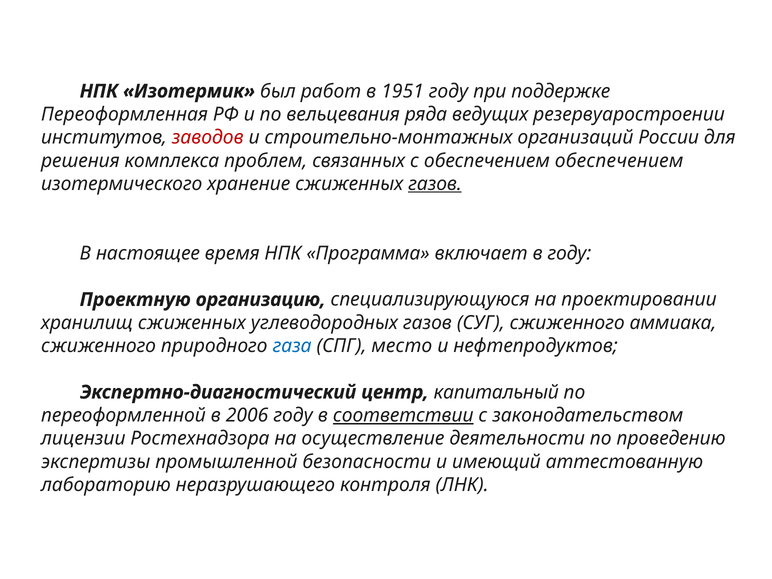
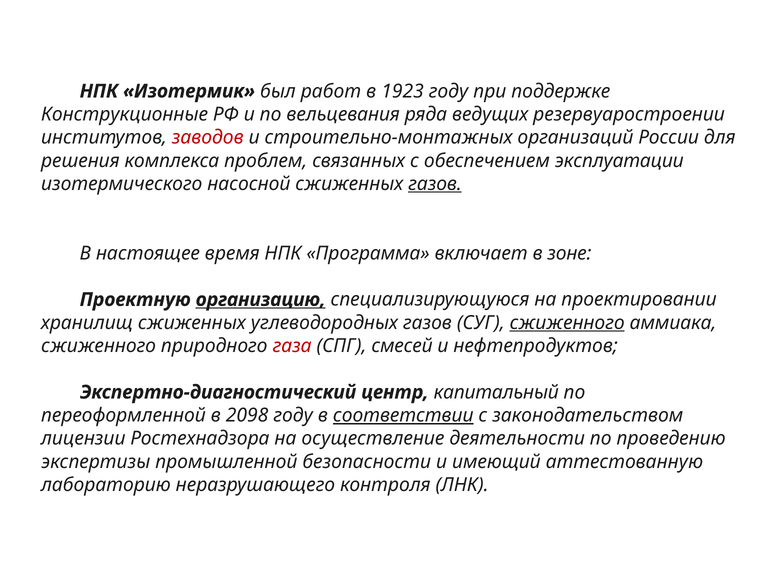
1951: 1951 -> 1923 (403, 91)
Переоформленная: Переоформленная -> Конструкционные (125, 114)
обеспечением обеспечением: обеспечением -> эксплуатации (619, 161)
хранение: хранение -> насосной (249, 184)
в году: году -> зоне (569, 253)
организацию underline: none -> present (261, 300)
сжиженного underline: none -> present (567, 323)
газа colour: blue -> red (292, 346)
место: место -> смесей (402, 346)
2006: 2006 -> 2098 (247, 415)
